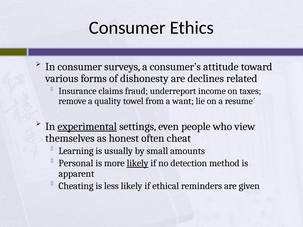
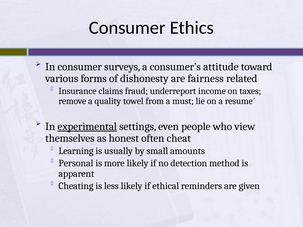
declines: declines -> fairness (206, 79)
want: want -> must (183, 101)
likely underline: present -> none (138, 163)
